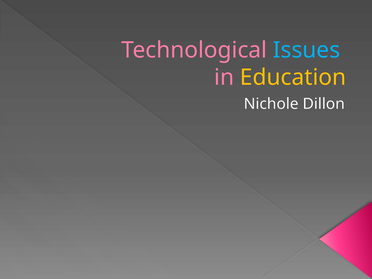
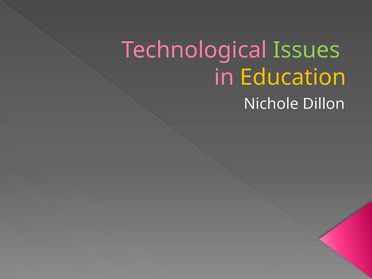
Issues colour: light blue -> light green (307, 50)
